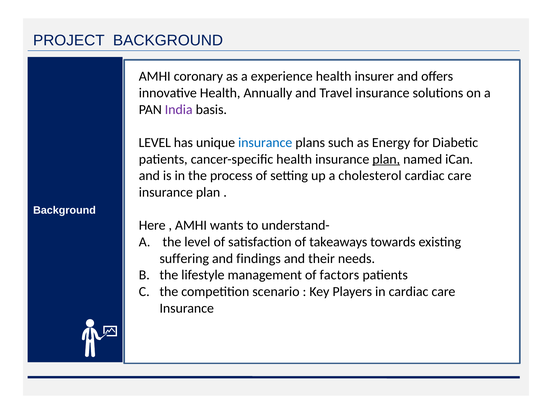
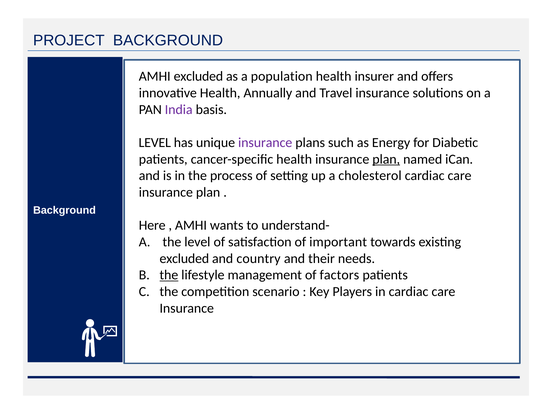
AMHI coronary: coronary -> excluded (198, 76)
experience: experience -> population (282, 76)
insurance colour: blue -> purple (265, 143)
takeaways: takeaways -> important (338, 242)
suffering: suffering -> excluded (184, 258)
findings: findings -> country (258, 258)
the underline: none -> present (169, 275)
